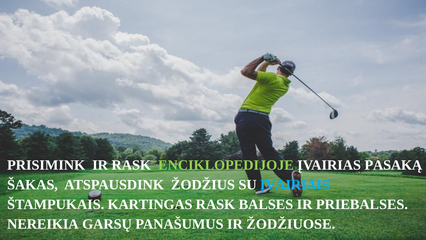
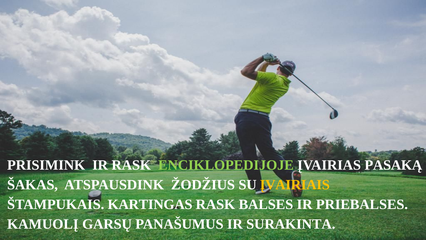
ĮVAIRIAIS colour: light blue -> yellow (295, 184)
NEREIKIA: NEREIKIA -> KAMUOLĮ (43, 224)
ŽODŽIUOSE: ŽODŽIUOSE -> SURAKINTA (291, 224)
